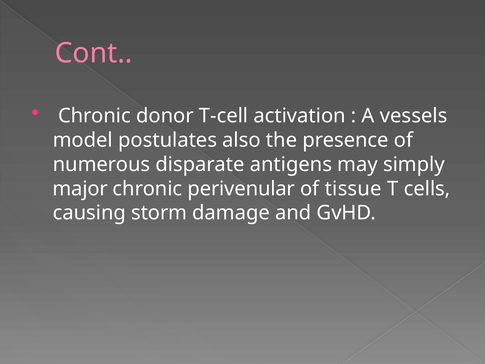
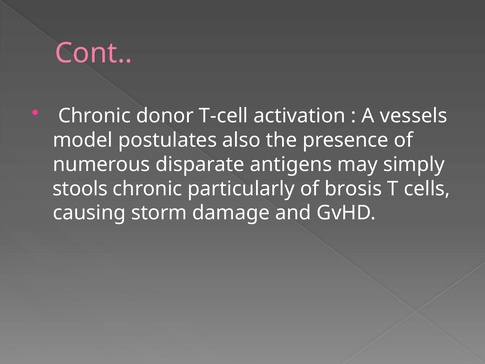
major: major -> stools (80, 189)
perivenular: perivenular -> particularly (241, 189)
tissue: tissue -> brosis (353, 189)
